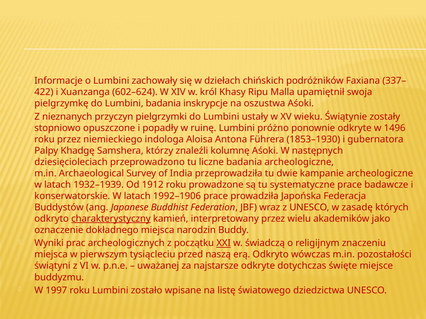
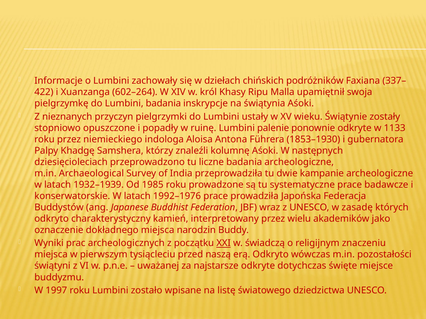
602–624: 602–624 -> 602–264 (135, 92)
oszustwa: oszustwa -> świątynia (265, 104)
próżno: próżno -> palenie (273, 128)
1496: 1496 -> 1133 (395, 128)
1912: 1912 -> 1985 (153, 185)
1992–1906: 1992–1906 -> 1992–1976 (177, 196)
charakterystyczny underline: present -> none (111, 219)
